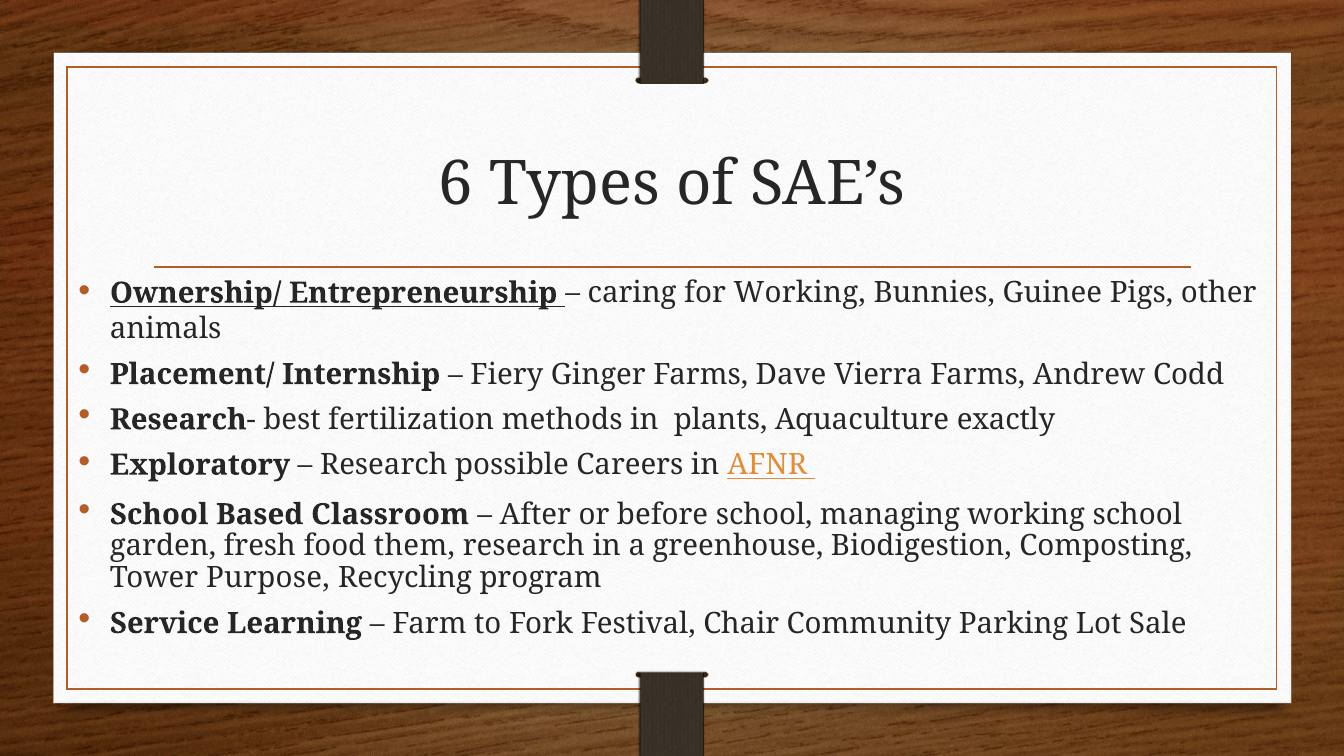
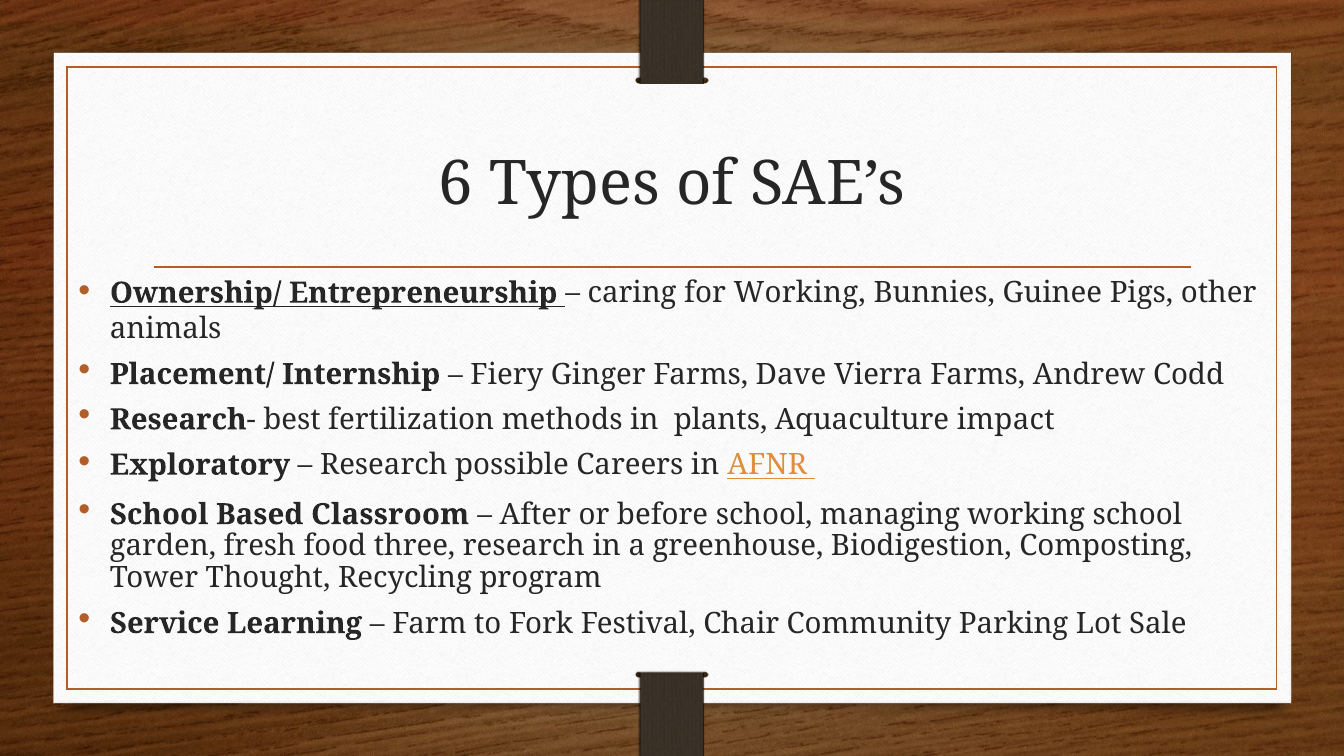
exactly: exactly -> impact (1006, 420)
them: them -> three (415, 546)
Purpose: Purpose -> Thought (268, 578)
